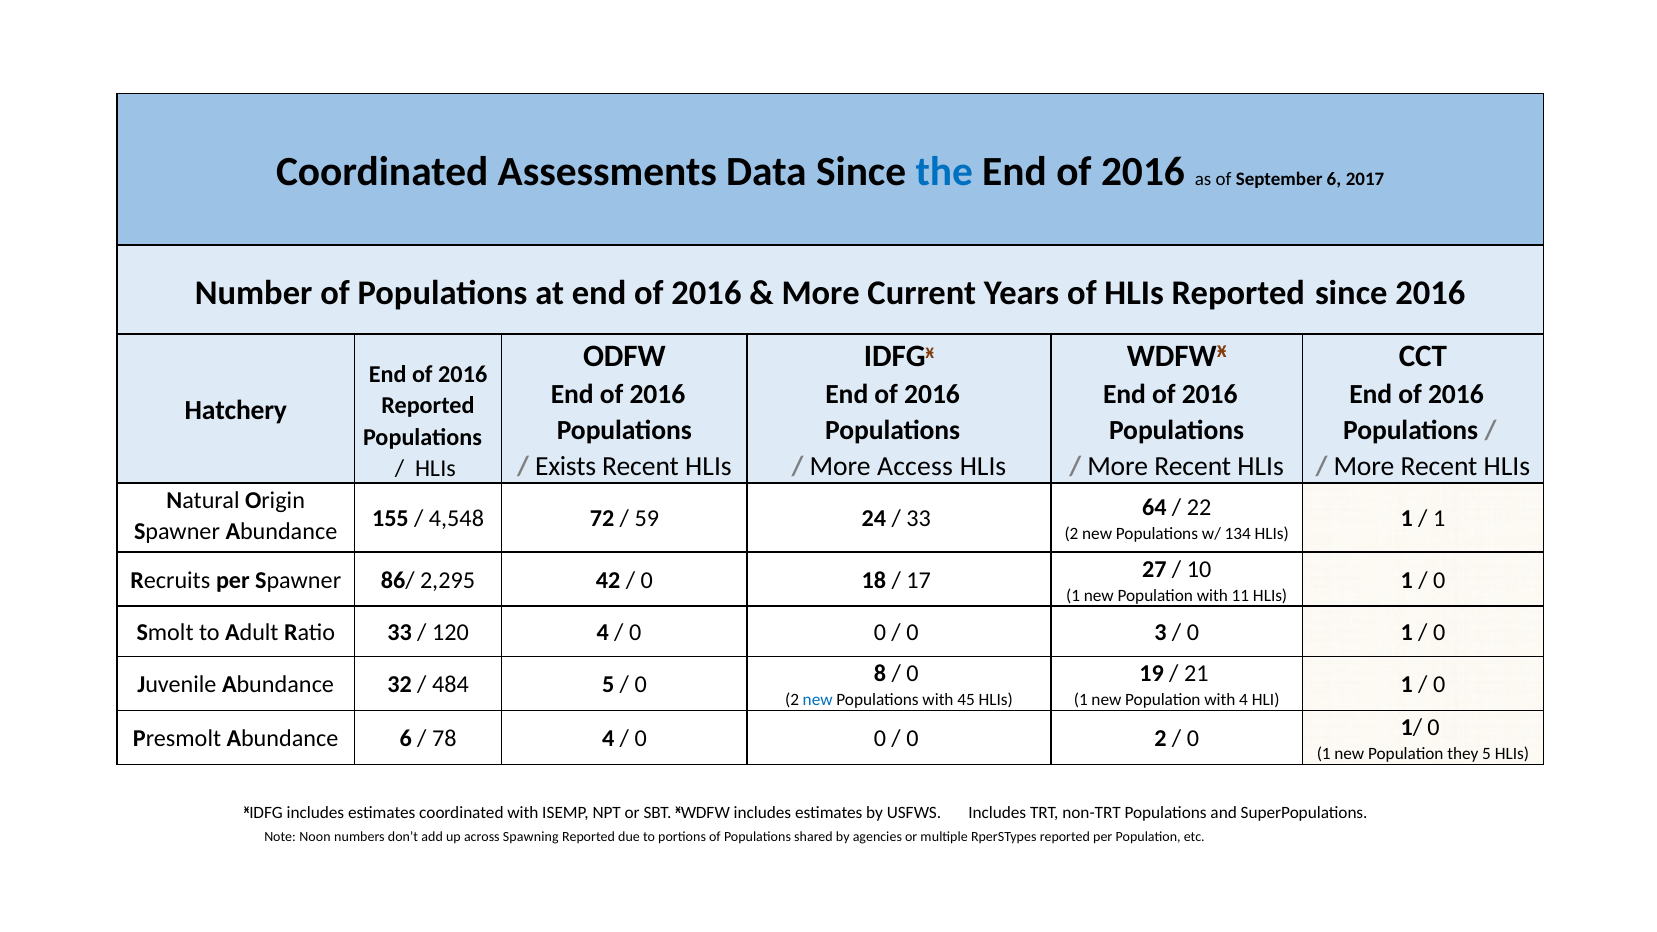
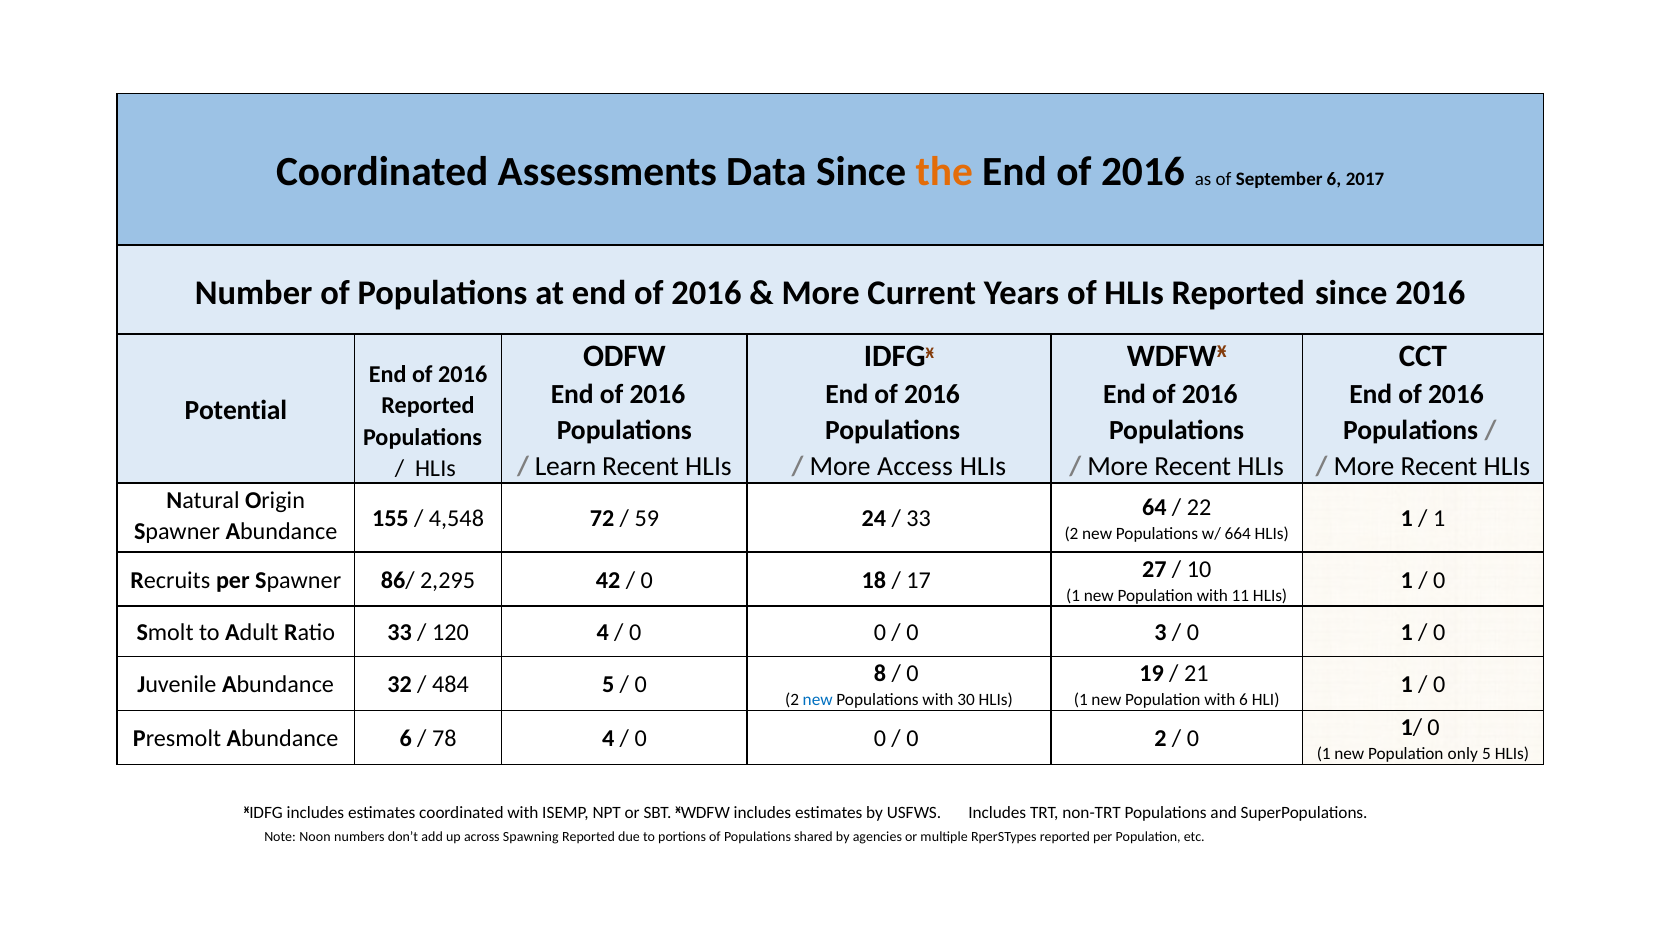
the colour: blue -> orange (944, 172)
Hatchery: Hatchery -> Potential (236, 410)
Exists: Exists -> Learn (566, 467)
134: 134 -> 664 (1238, 534)
45: 45 -> 30 (966, 700)
with 4: 4 -> 6 (1244, 700)
they: they -> only (1463, 754)
